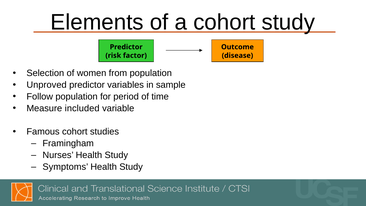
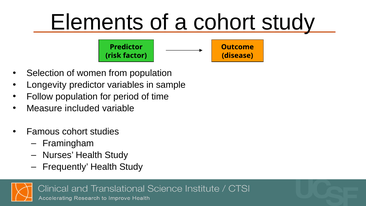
Unproved: Unproved -> Longevity (47, 85)
Symptoms: Symptoms -> Frequently (65, 167)
